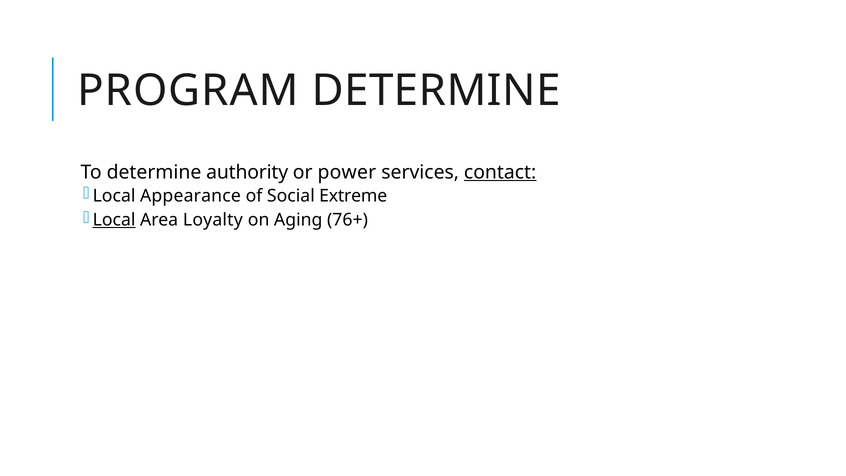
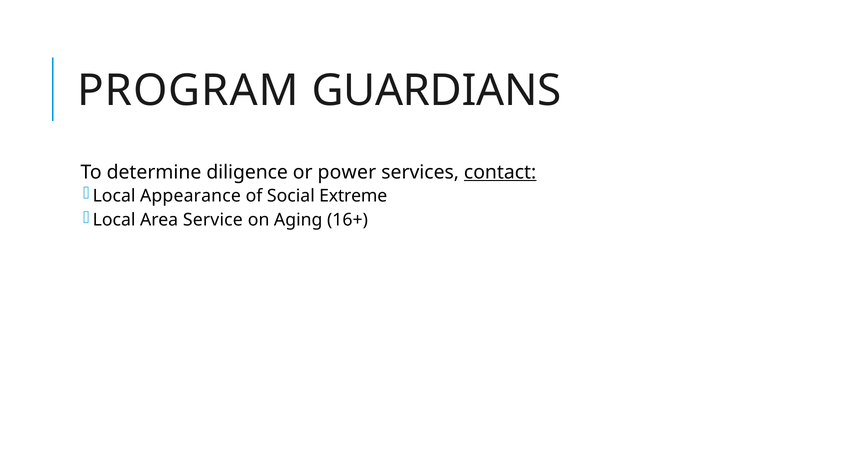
PROGRAM DETERMINE: DETERMINE -> GUARDIANS (436, 91)
authority: authority -> diligence (247, 172)
Local underline: present -> none (114, 220)
Loyalty: Loyalty -> Service (213, 220)
76+: 76+ -> 16+ (347, 220)
